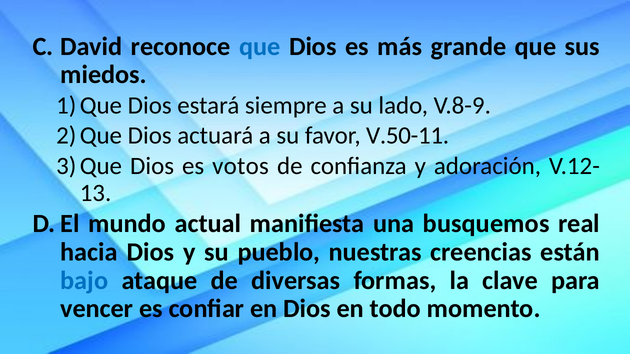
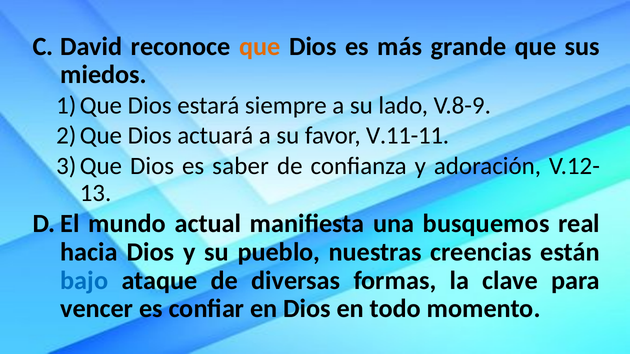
que colour: blue -> orange (260, 46)
V.50-11: V.50-11 -> V.11-11 (408, 136)
votos: votos -> saber (241, 166)
